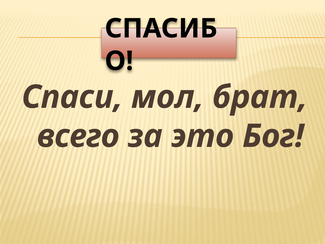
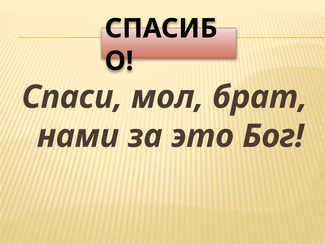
всего: всего -> нами (78, 136)
